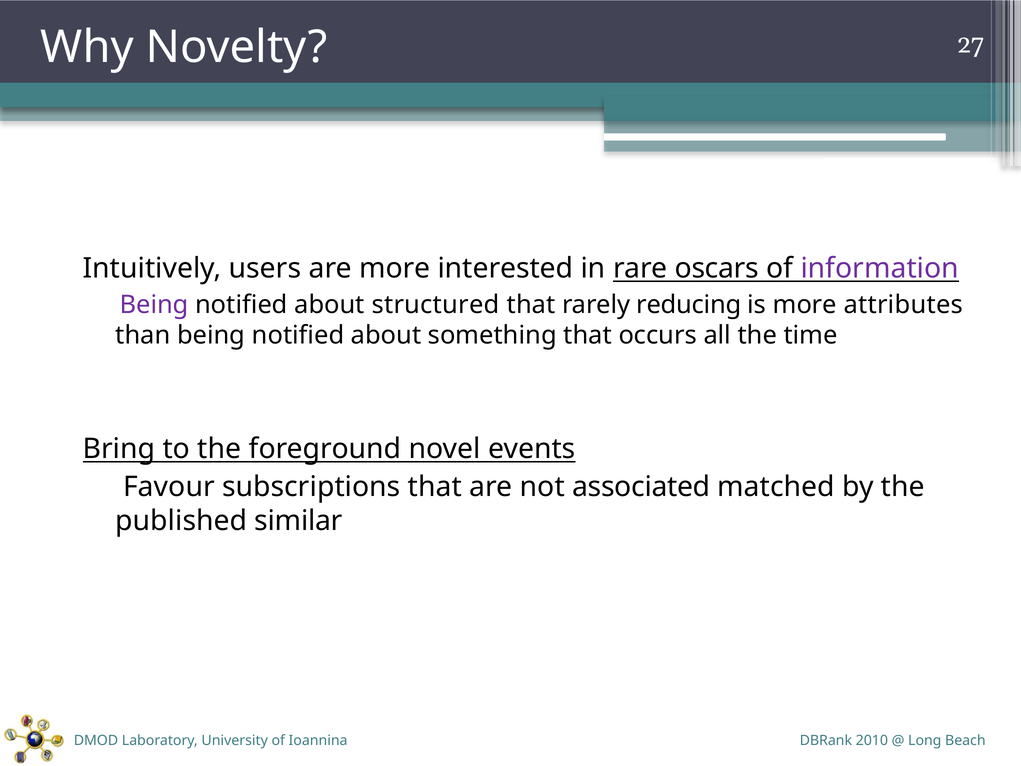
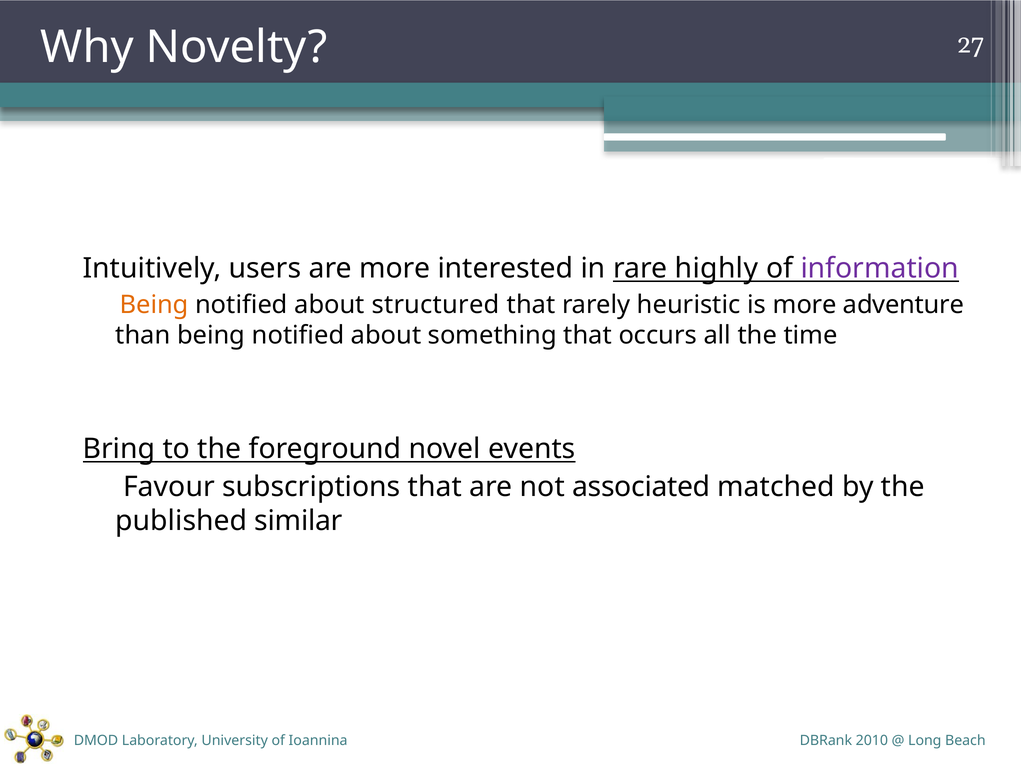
oscars: oscars -> highly (717, 268)
Being colour: purple -> orange (154, 305)
reducing: reducing -> heuristic (689, 305)
attributes: attributes -> adventure (904, 305)
